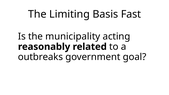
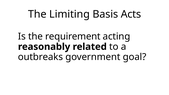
Fast: Fast -> Acts (131, 14)
municipality: municipality -> requirement (73, 36)
